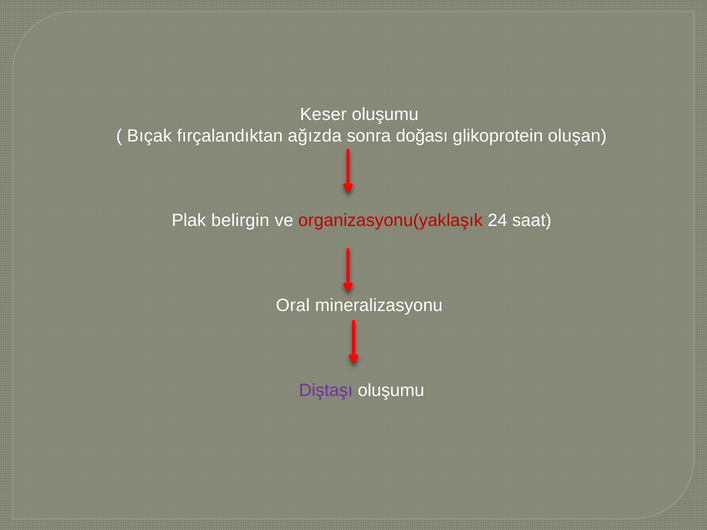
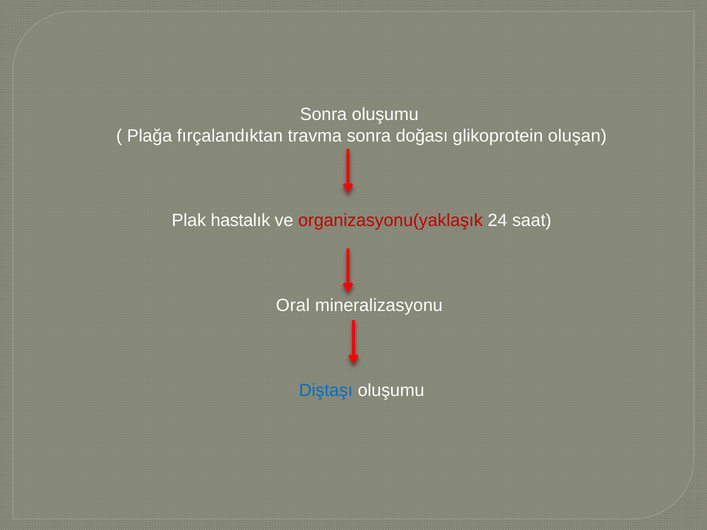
Keser: Keser -> Sonra (323, 115)
Bıçak: Bıçak -> Plağa (149, 136)
ağızda: ağızda -> travma (315, 136)
belirgin: belirgin -> hastalık (240, 221)
Diştaşı colour: purple -> blue (326, 390)
